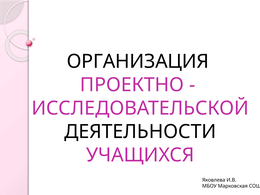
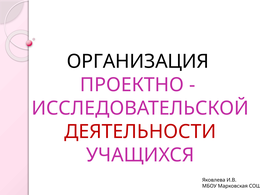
ДЕЯТЕЛЬНОСТИ colour: black -> red (140, 132)
